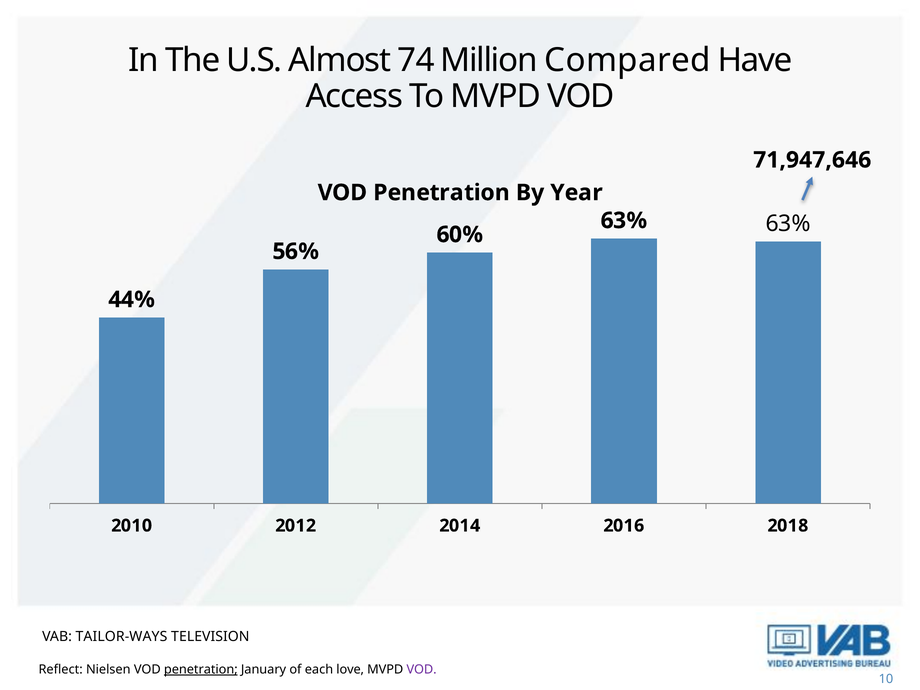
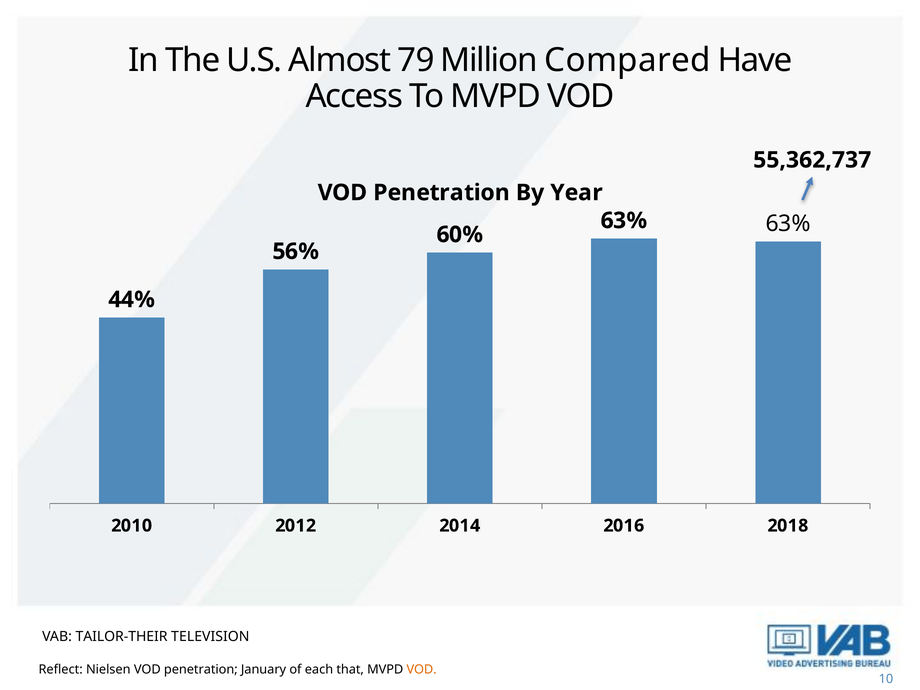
74: 74 -> 79 (416, 60)
71,947,646: 71,947,646 -> 55,362,737 (812, 160)
TAILOR-WAYS: TAILOR-WAYS -> TAILOR-THEIR (122, 637)
penetration underline: present -> none (201, 670)
love: love -> that (350, 670)
VOD colour: purple -> orange (422, 670)
